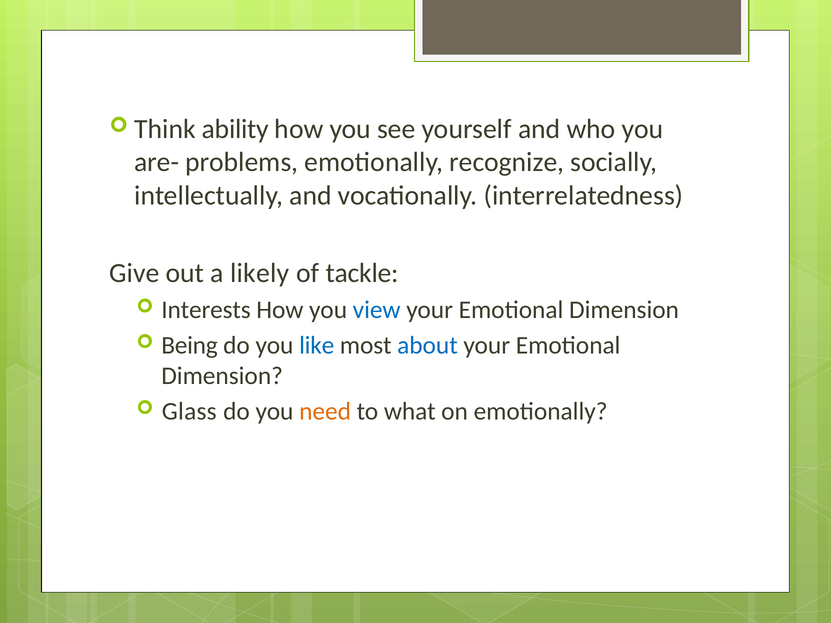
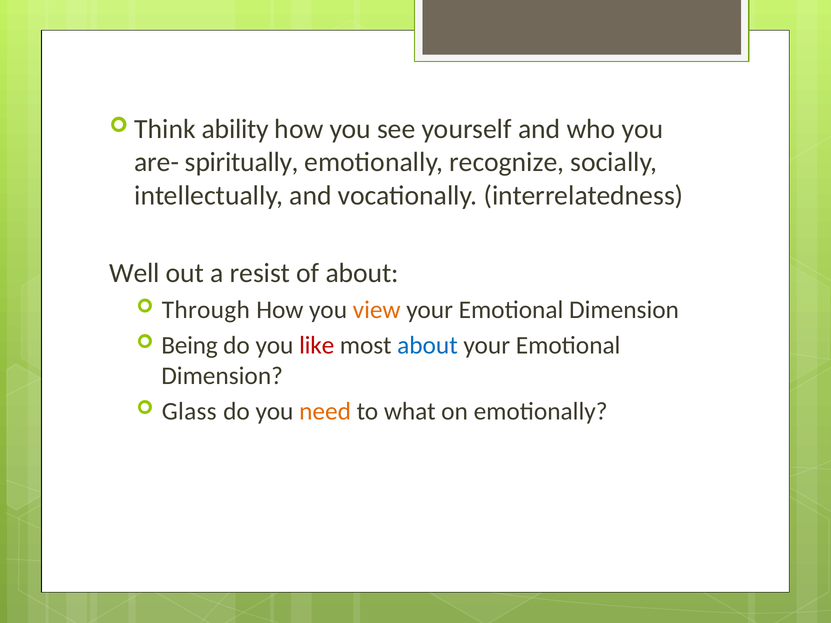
problems: problems -> spiritually (242, 162)
Give: Give -> Well (135, 273)
likely: likely -> resist (260, 273)
of tackle: tackle -> about (362, 273)
Interests: Interests -> Through (206, 310)
view colour: blue -> orange (377, 310)
like colour: blue -> red (317, 345)
